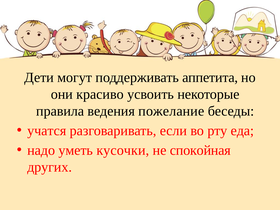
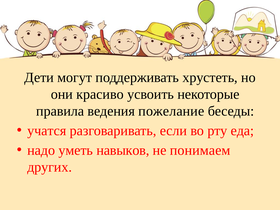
аппетита: аппетита -> хрустеть (210, 78)
кусочки: кусочки -> навыков (123, 150)
спокойная: спокойная -> понимаем (200, 150)
